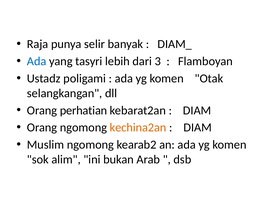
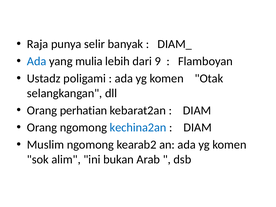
tasyri: tasyri -> mulia (89, 61)
3: 3 -> 9 (158, 61)
kechina2an colour: orange -> blue (138, 128)
